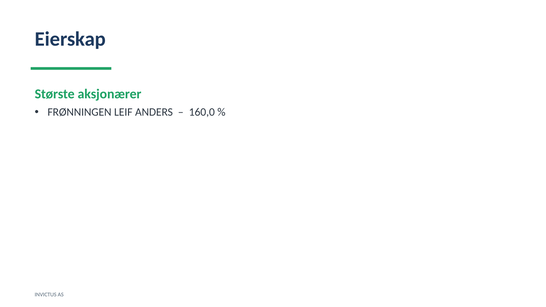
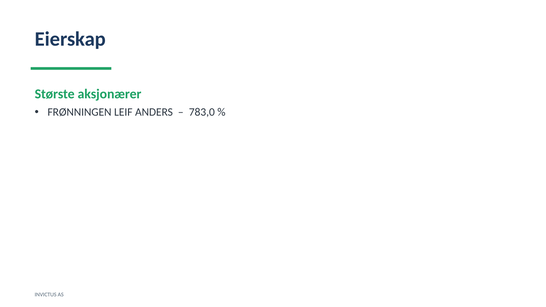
160,0: 160,0 -> 783,0 (202, 112)
